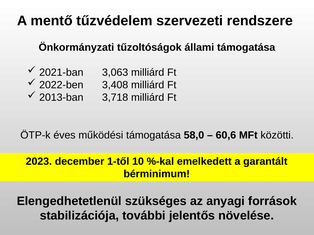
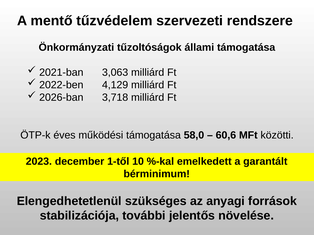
3,408: 3,408 -> 4,129 (115, 85)
2013-ban: 2013-ban -> 2026-ban (61, 98)
